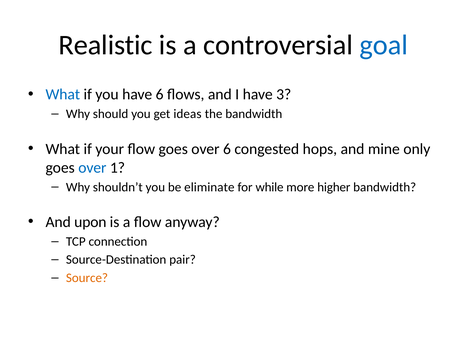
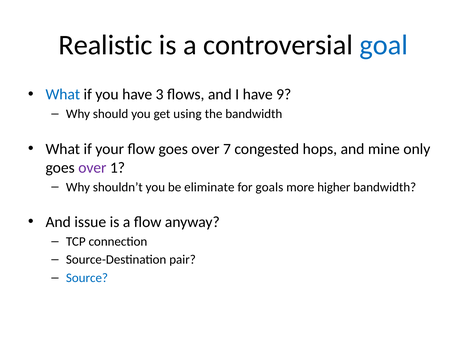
have 6: 6 -> 3 (160, 94)
3: 3 -> 9 (284, 94)
ideas: ideas -> using (187, 114)
over 6: 6 -> 7 (227, 149)
over colour: blue -> purple (92, 168)
while: while -> goals (269, 187)
upon: upon -> issue (90, 222)
Source colour: orange -> blue (87, 278)
